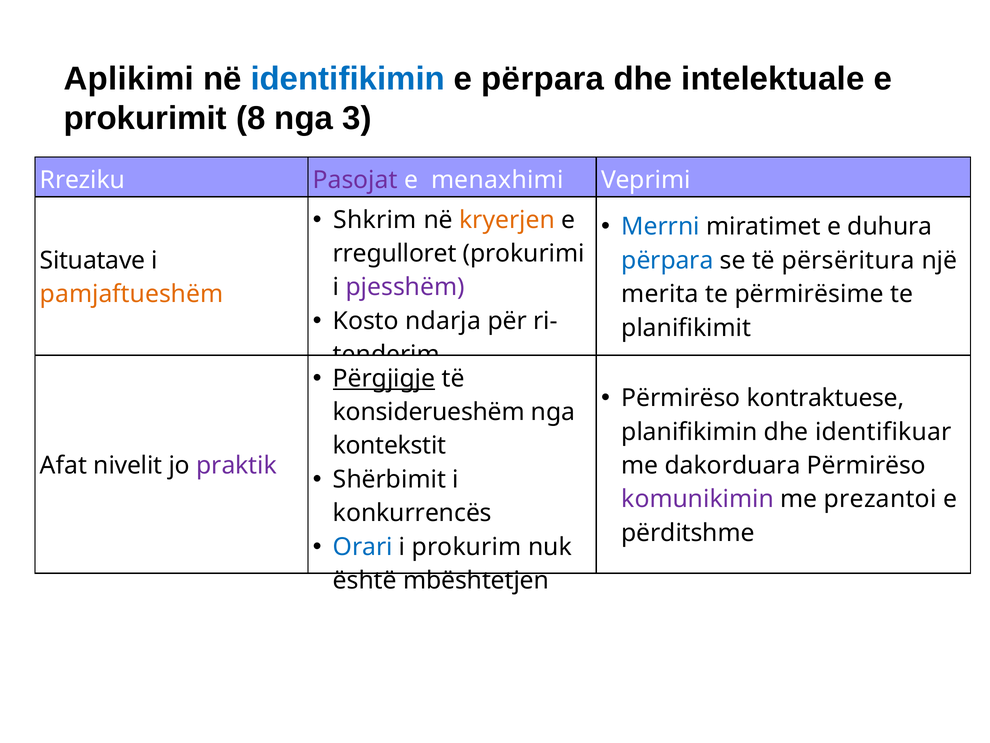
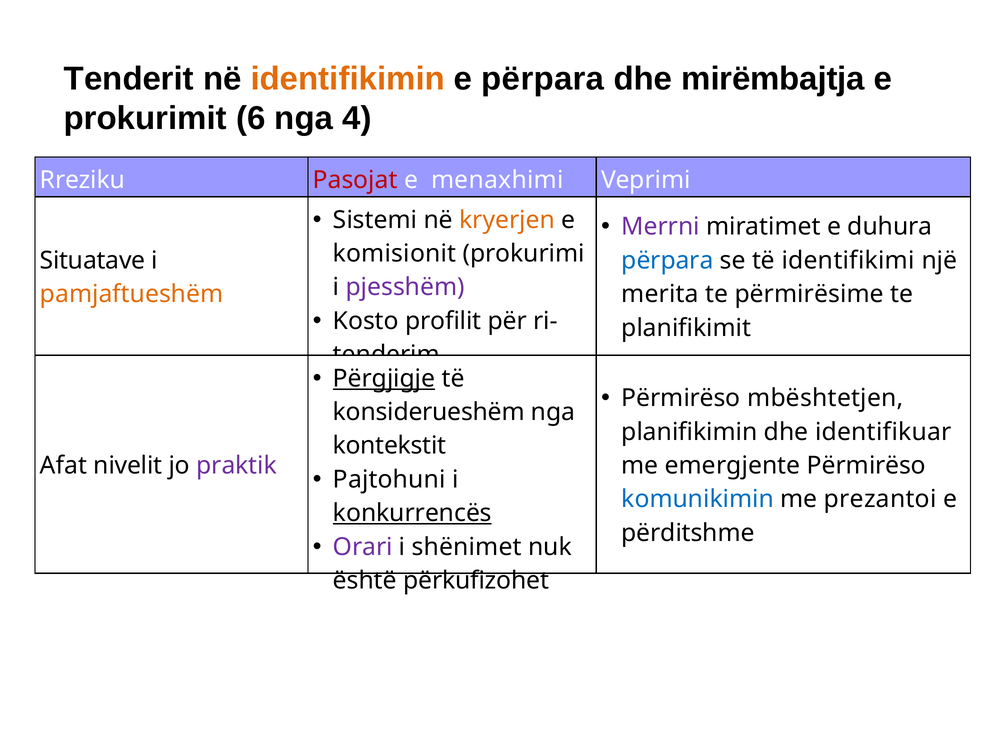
Aplikimi: Aplikimi -> Tenderit (129, 79)
identifikimin colour: blue -> orange (348, 79)
intelektuale: intelektuale -> mirëmbajtja (773, 79)
8: 8 -> 6 (251, 118)
3: 3 -> 4 (357, 118)
Pasojat colour: purple -> red (355, 180)
Shkrim: Shkrim -> Sistemi (375, 220)
Merrni colour: blue -> purple (661, 227)
rregulloret: rregulloret -> komisionit (395, 253)
përsëritura: përsëritura -> identifikimi (848, 260)
ndarja: ndarja -> profilit (443, 321)
kontraktuese: kontraktuese -> mbështetjen (825, 398)
dakorduara: dakorduara -> emergjente (733, 465)
Shërbimit: Shërbimit -> Pajtohuni (389, 479)
komunikimin colour: purple -> blue (698, 499)
konkurrencës underline: none -> present (412, 513)
Orari colour: blue -> purple (363, 547)
prokurim: prokurim -> shënimet (467, 547)
mbështetjen: mbështetjen -> përkufizohet (476, 580)
